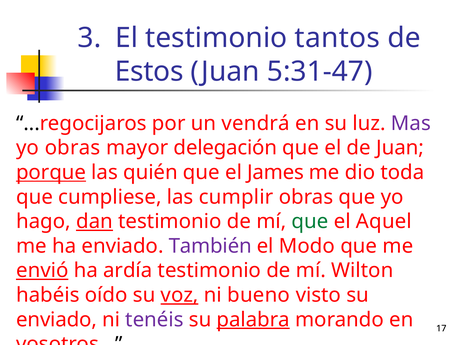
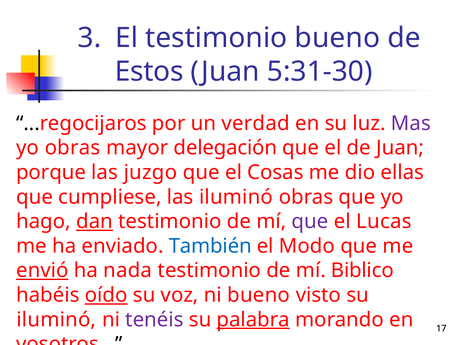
testimonio tantos: tantos -> bueno (337, 38)
5:31-47: 5:31-47 -> 5:31-30 (320, 72)
vendrá: vendrá -> verdad (256, 124)
porque underline: present -> none (51, 173)
quién: quién -> juzgo (150, 173)
James: James -> Cosas (275, 173)
toda: toda -> ellas (402, 173)
las cumplir: cumplir -> iluminó (236, 197)
que colour: green -> purple (310, 222)
Aquel: Aquel -> Lucas (384, 222)
También colour: purple -> blue (210, 247)
ardía: ardía -> nada (128, 271)
Wilton: Wilton -> Biblico (362, 271)
oído underline: none -> present (106, 296)
voz underline: present -> none (180, 296)
enviado: enviado -> iluminó (56, 320)
